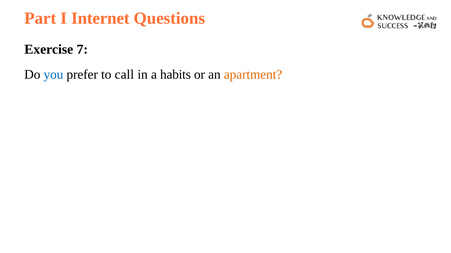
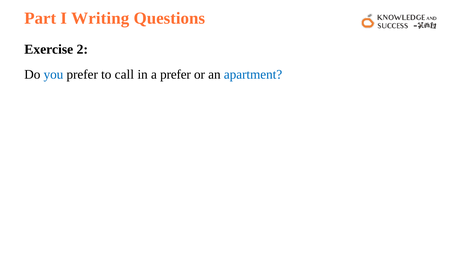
Internet: Internet -> Writing (100, 18)
7: 7 -> 2 (82, 50)
a habits: habits -> prefer (176, 75)
apartment colour: orange -> blue (253, 75)
